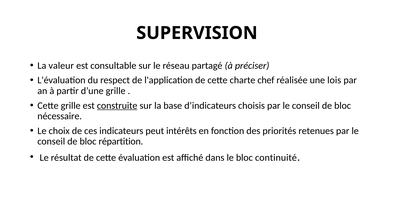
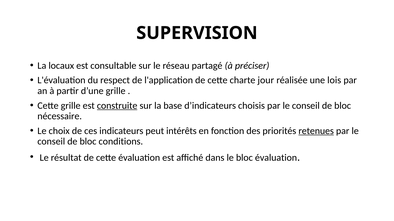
valeur: valeur -> locaux (61, 66)
chef: chef -> jour (266, 80)
retenues underline: none -> present (316, 131)
répartition: répartition -> conditions (121, 142)
bloc continuité: continuité -> évaluation (276, 158)
